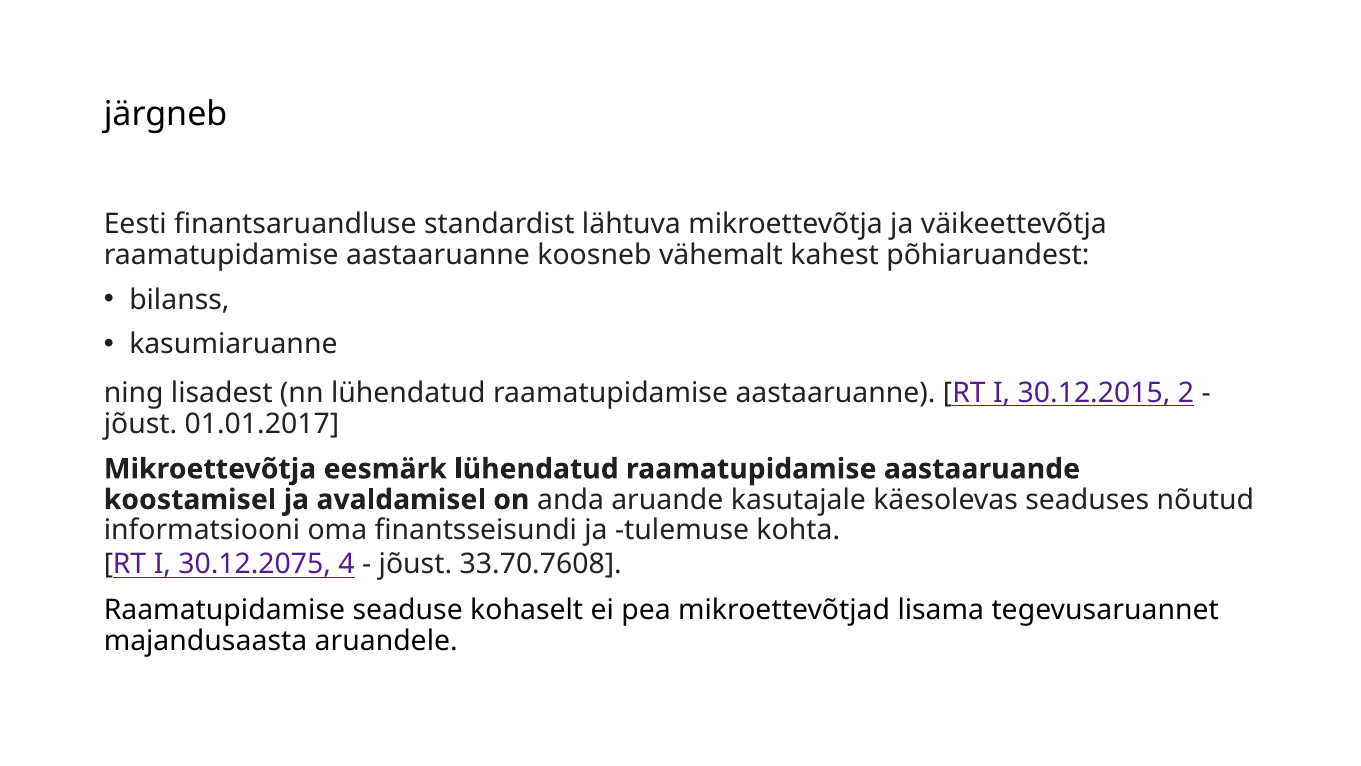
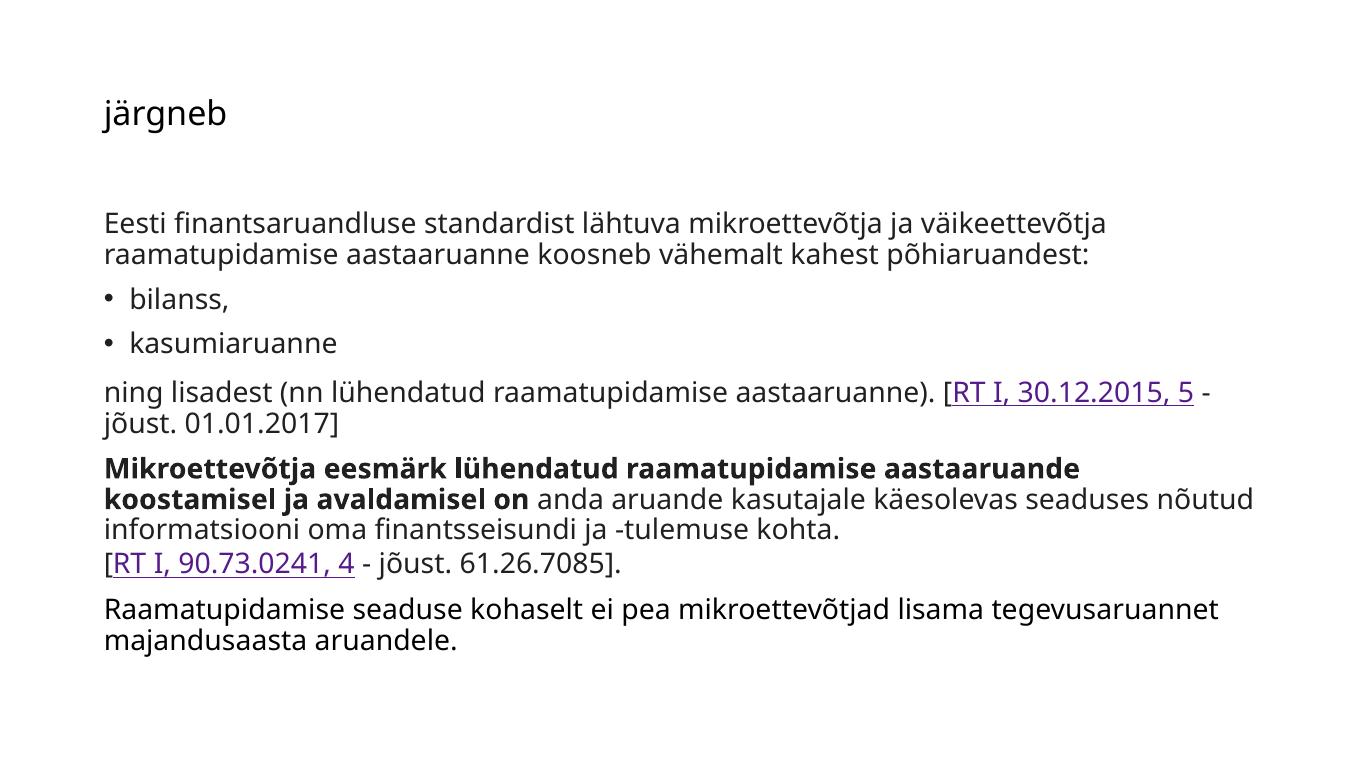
2: 2 -> 5 (1186, 393)
30.12.2075: 30.12.2075 -> 90.73.0241 (255, 564)
33.70.7608: 33.70.7608 -> 61.26.7085 (541, 564)
